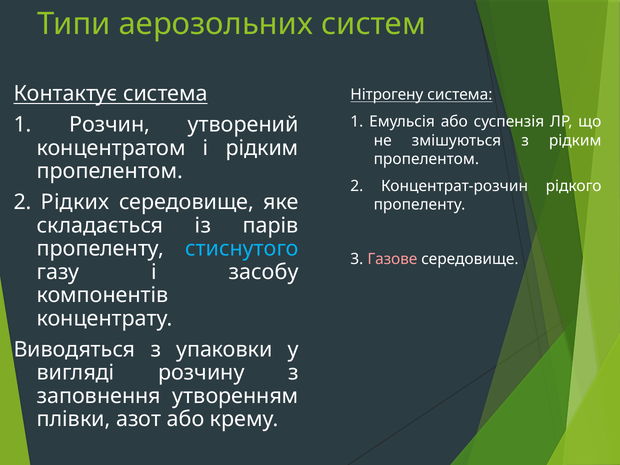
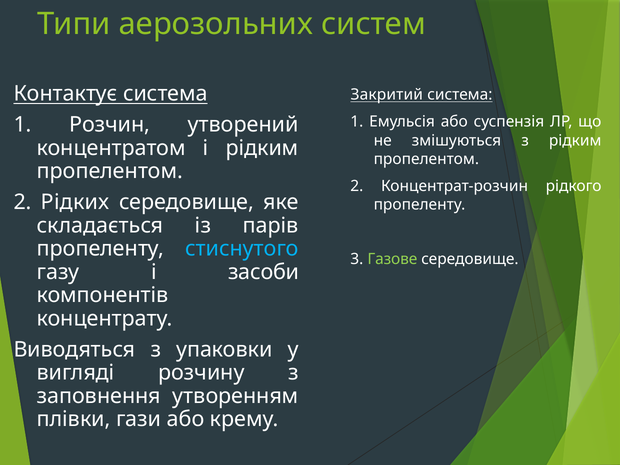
Нітрогену: Нітрогену -> Закритий (387, 95)
Газове colour: pink -> light green (392, 259)
засобу: засобу -> засоби (264, 272)
азот: азот -> гази (139, 419)
